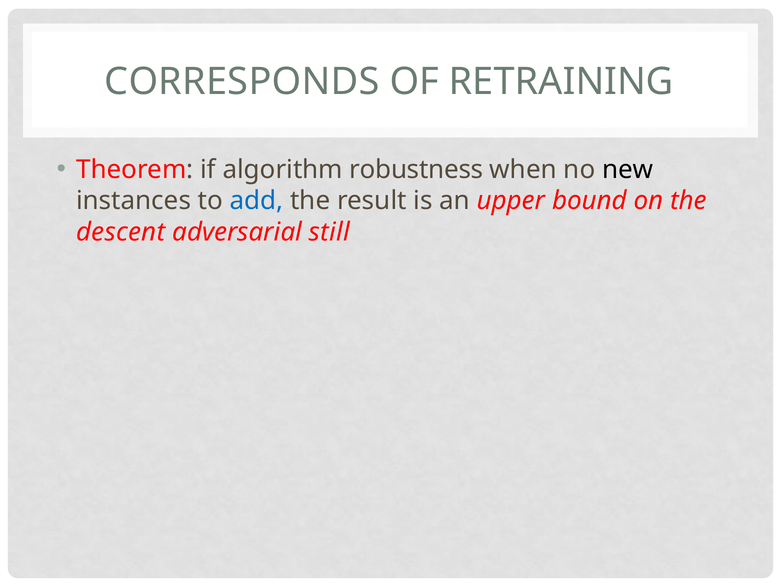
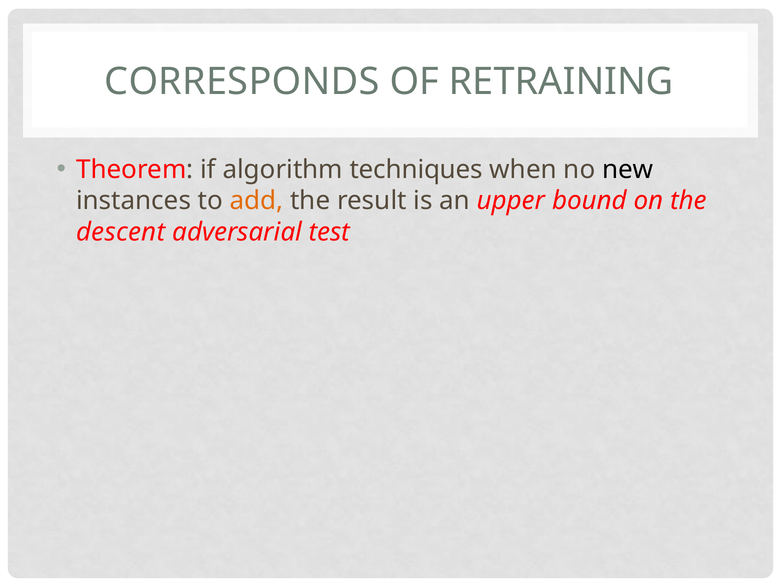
robustness: robustness -> techniques (416, 170)
add colour: blue -> orange (257, 201)
still: still -> test (329, 232)
